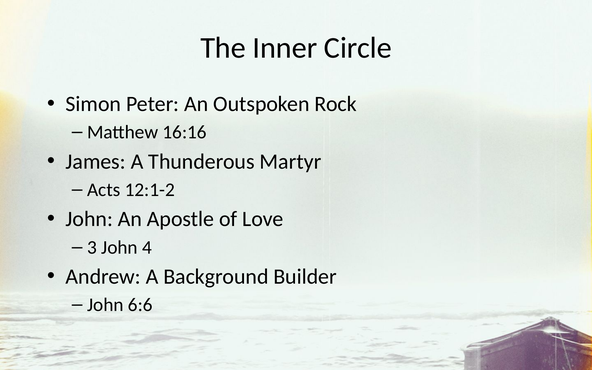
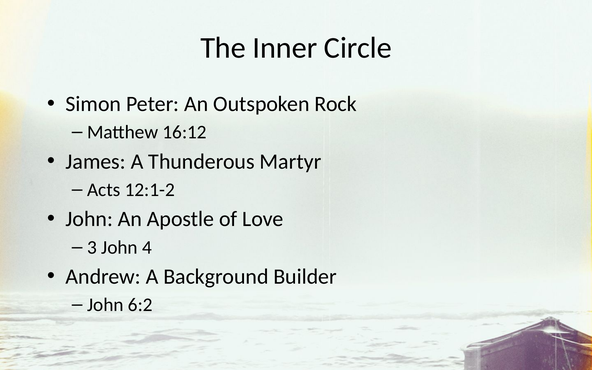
16:16: 16:16 -> 16:12 (185, 132)
6:6: 6:6 -> 6:2 (140, 305)
